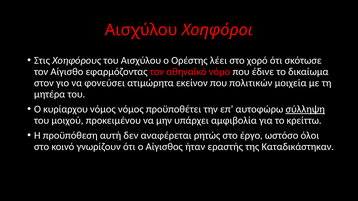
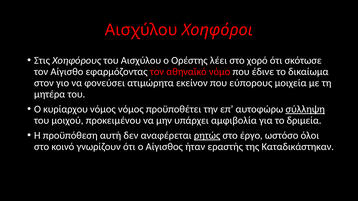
πολιτικών: πολιτικών -> εύπορους (251, 83)
κρείττω: κρείττω -> δριμεία (304, 121)
ρητώς underline: none -> present (207, 136)
